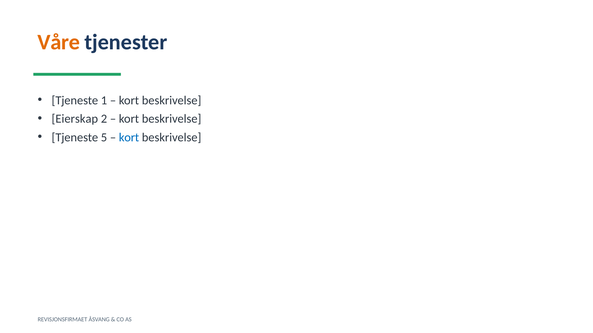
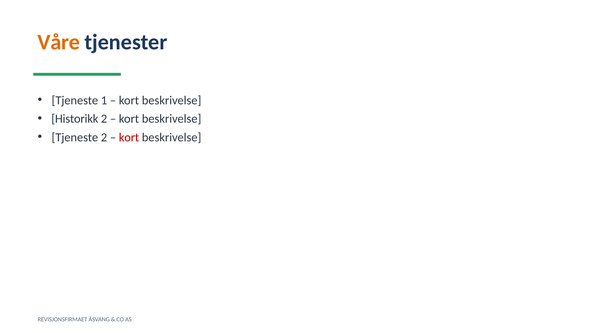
Eierskap: Eierskap -> Historikk (75, 119)
Tjeneste 5: 5 -> 2 (104, 138)
kort colour: blue -> red (129, 138)
